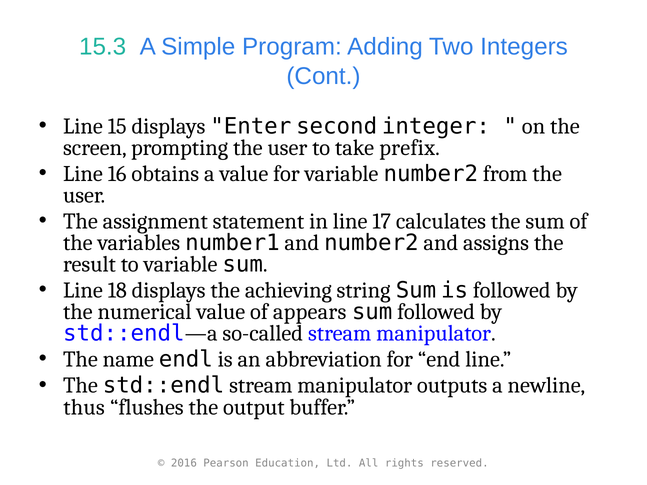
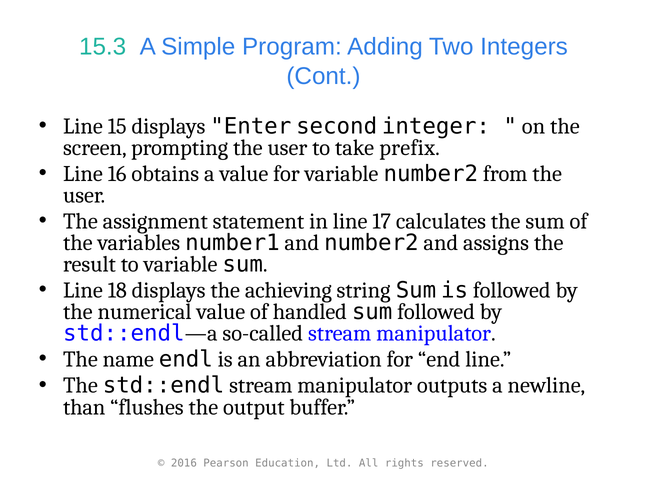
appears: appears -> handled (310, 312)
thus: thus -> than (84, 407)
